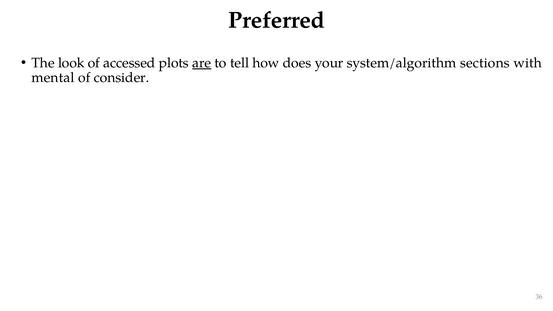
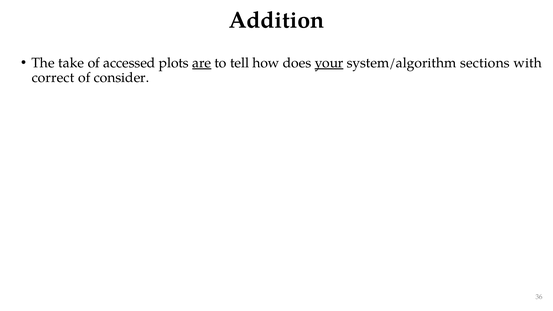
Preferred: Preferred -> Addition (277, 20)
look: look -> take (71, 63)
your underline: none -> present (329, 63)
mental: mental -> correct (53, 78)
